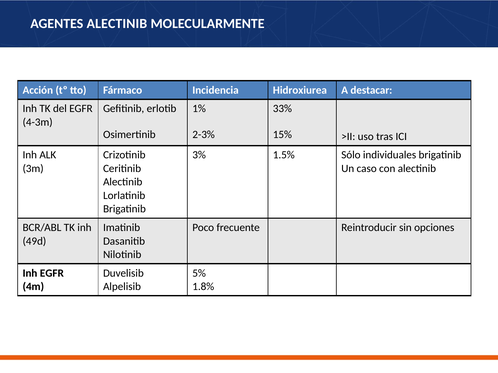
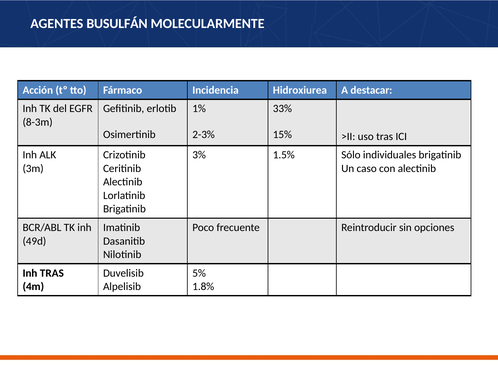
AGENTES ALECTINIB: ALECTINIB -> BUSULFÁN (117, 24)
4-3m: 4-3m -> 8-3m (38, 122)
Inh EGFR: EGFR -> TRAS (52, 273)
